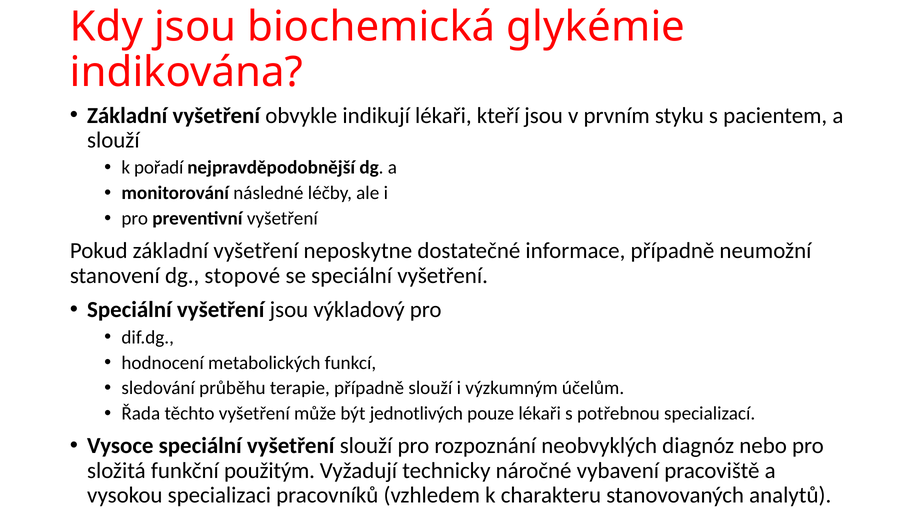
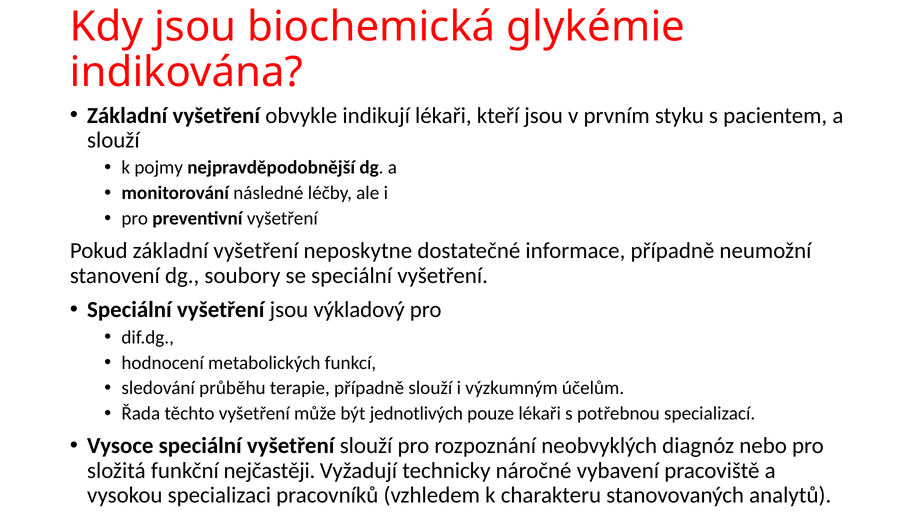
pořadí: pořadí -> pojmy (159, 168)
stopové: stopové -> soubory (242, 275)
použitým: použitým -> nejčastěji (269, 470)
